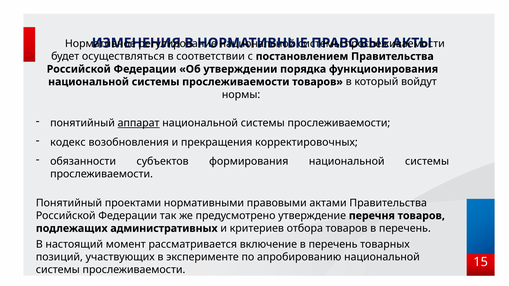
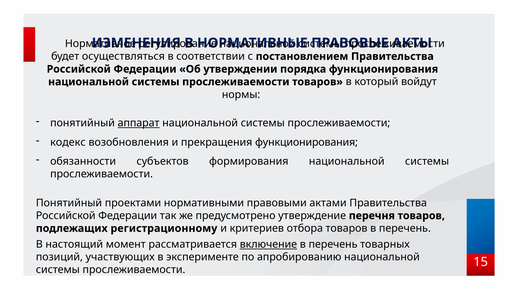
прекращения корректировочных: корректировочных -> функционирования (307, 142)
административных: административных -> регистрационному (164, 229)
включение underline: none -> present (268, 245)
